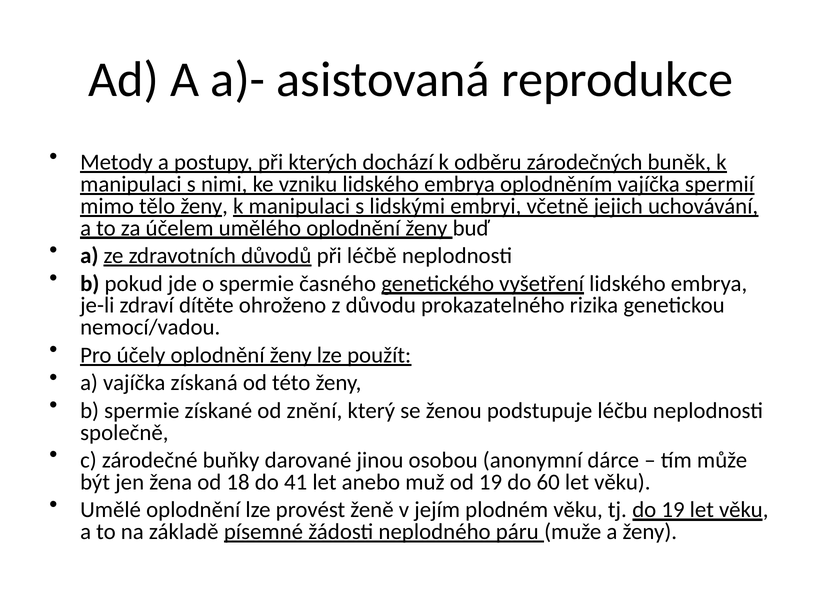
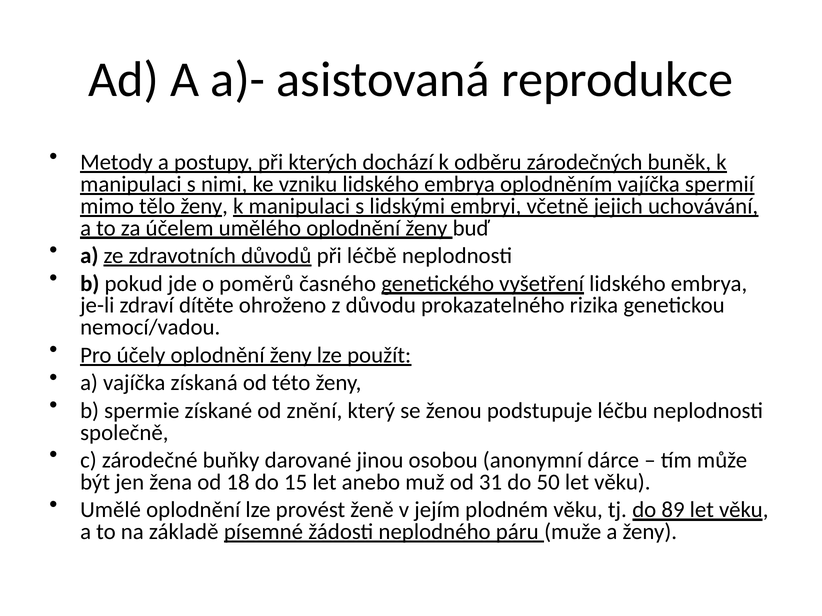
o spermie: spermie -> poměrů (256, 284)
41: 41 -> 15 (296, 483)
od 19: 19 -> 31 (491, 483)
60: 60 -> 50 (548, 483)
do 19: 19 -> 89 (673, 510)
